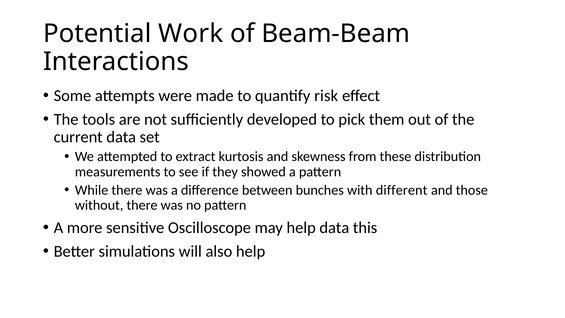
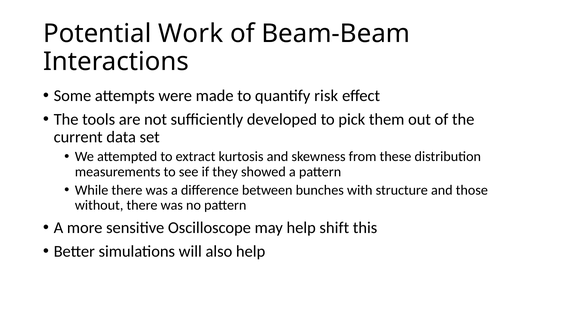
different: different -> structure (402, 190)
help data: data -> shift (334, 228)
